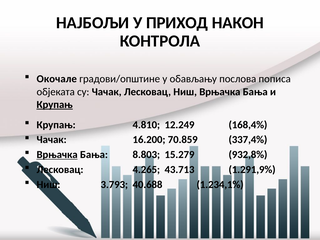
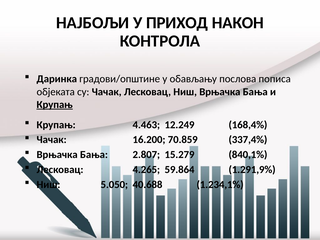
Окочале: Окочале -> Даринка (57, 79)
4.810: 4.810 -> 4.463 (146, 125)
Врњачка underline: present -> none (57, 155)
8.803: 8.803 -> 2.807 (146, 155)
932,8%: 932,8% -> 840,1% (248, 155)
43.713: 43.713 -> 59.864 (180, 170)
3.793: 3.793 -> 5.050 (114, 185)
